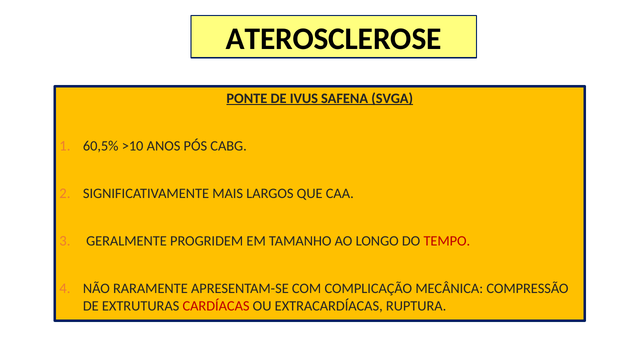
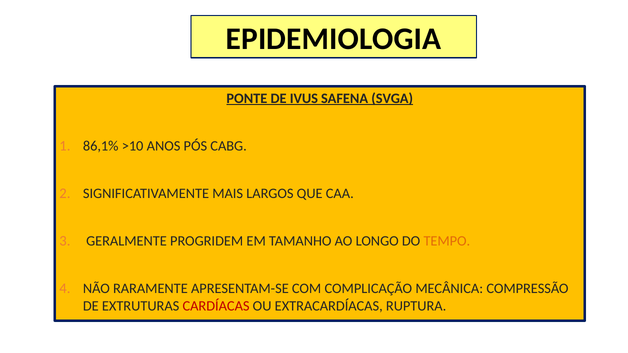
ATEROSCLEROSE: ATEROSCLEROSE -> EPIDEMIOLOGIA (334, 39)
60,5%: 60,5% -> 86,1% (101, 146)
TEMPO colour: red -> orange (447, 241)
